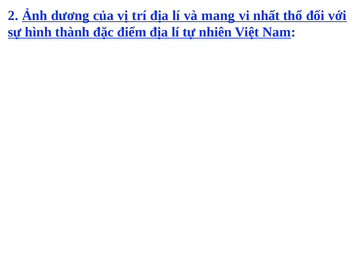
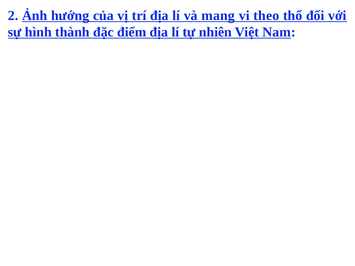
dương: dương -> hướng (70, 16)
nhất: nhất -> theo (266, 16)
